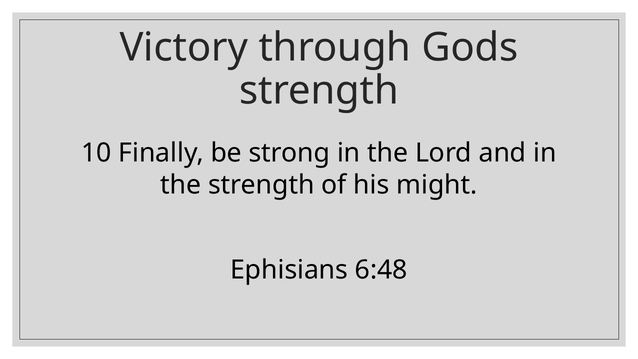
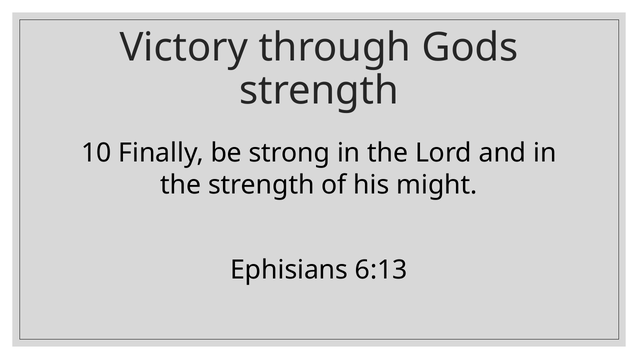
6:48: 6:48 -> 6:13 (381, 270)
